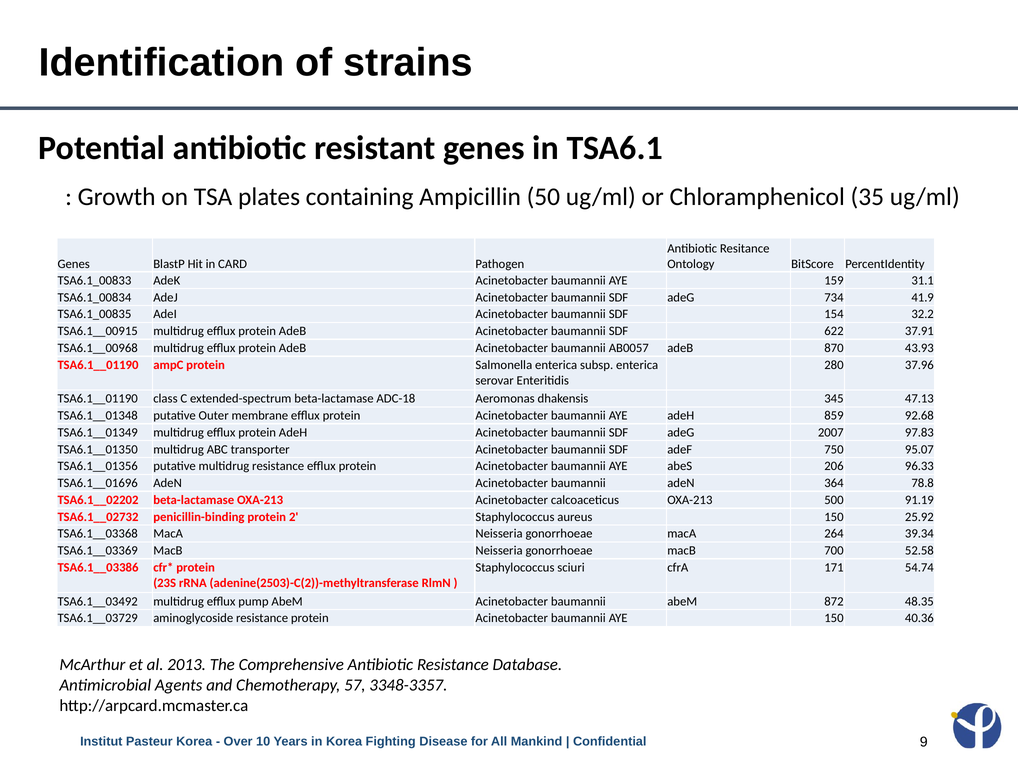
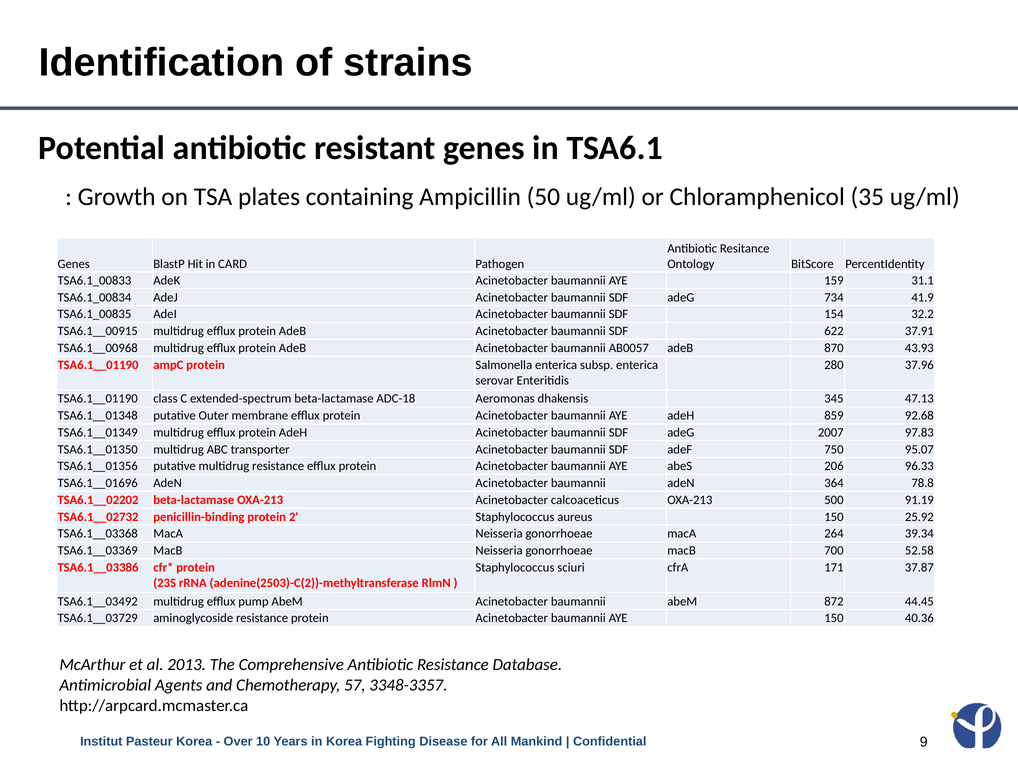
54.74: 54.74 -> 37.87 (919, 567)
48.35: 48.35 -> 44.45 (919, 601)
